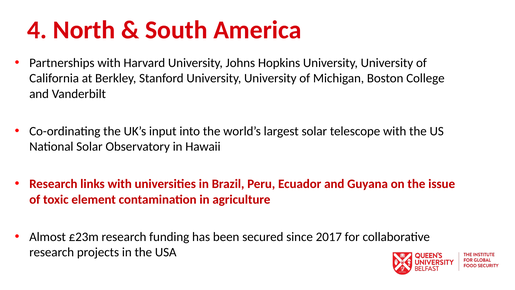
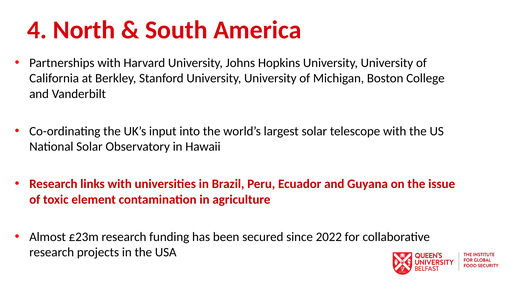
2017: 2017 -> 2022 (329, 237)
